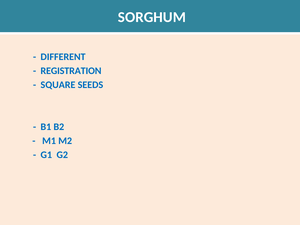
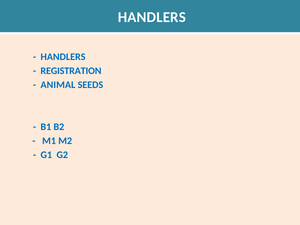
SORGHUM: SORGHUM -> HANDLERS (152, 17)
DIFFERENT: DIFFERENT -> HANDLERS (63, 57)
SQUARE: SQUARE -> ANIMAL (58, 85)
